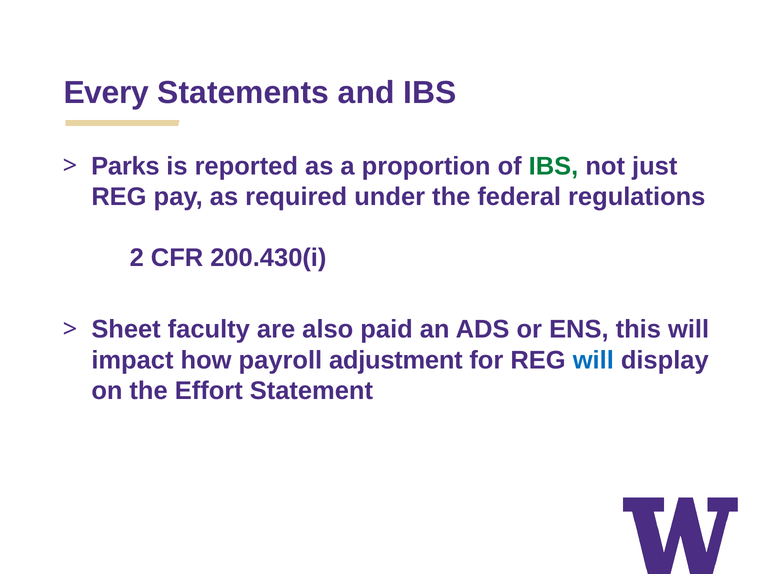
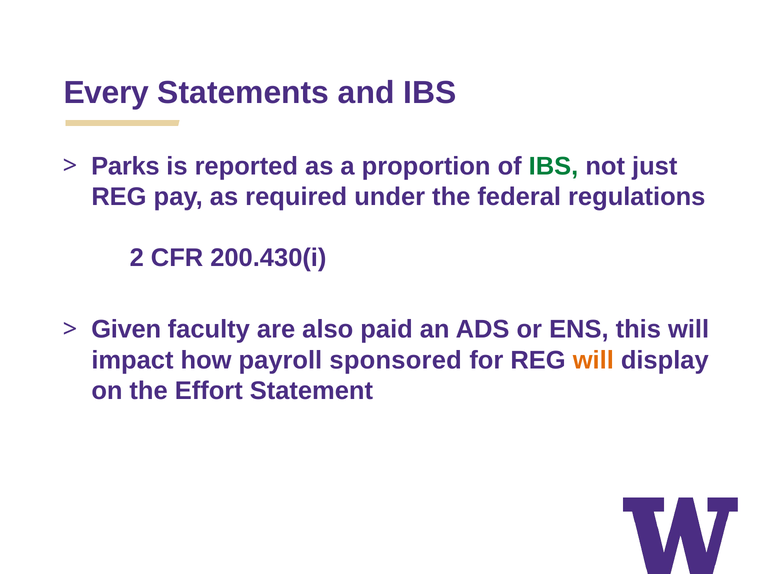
Sheet: Sheet -> Given (126, 329)
adjustment: adjustment -> sponsored (396, 360)
will colour: blue -> orange (593, 360)
